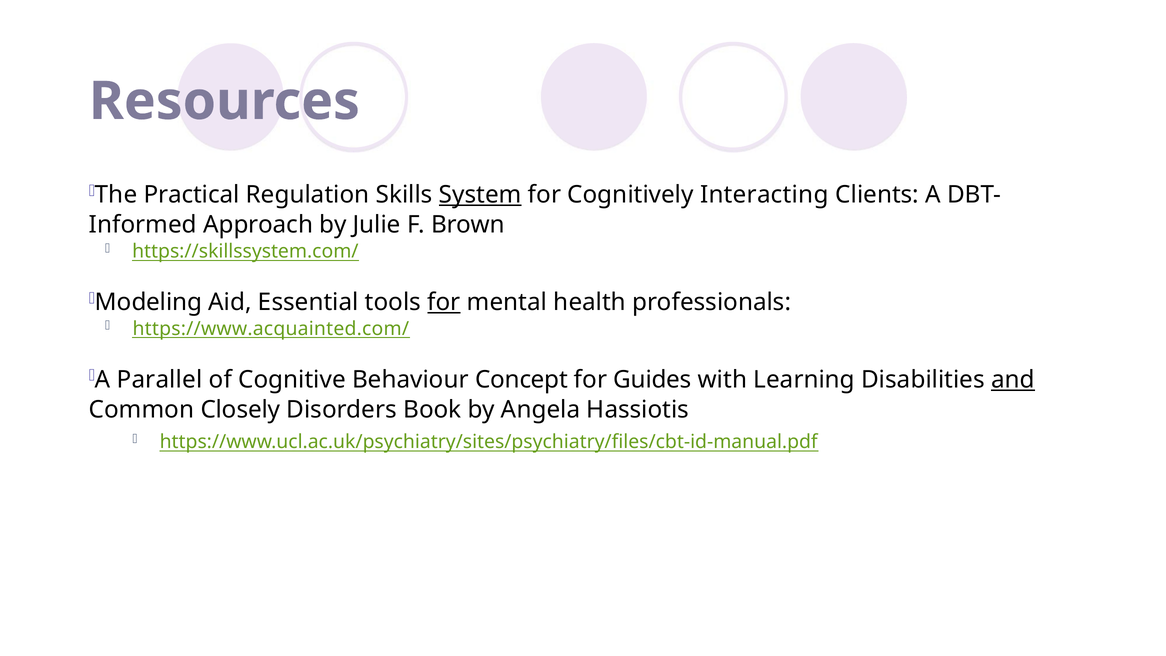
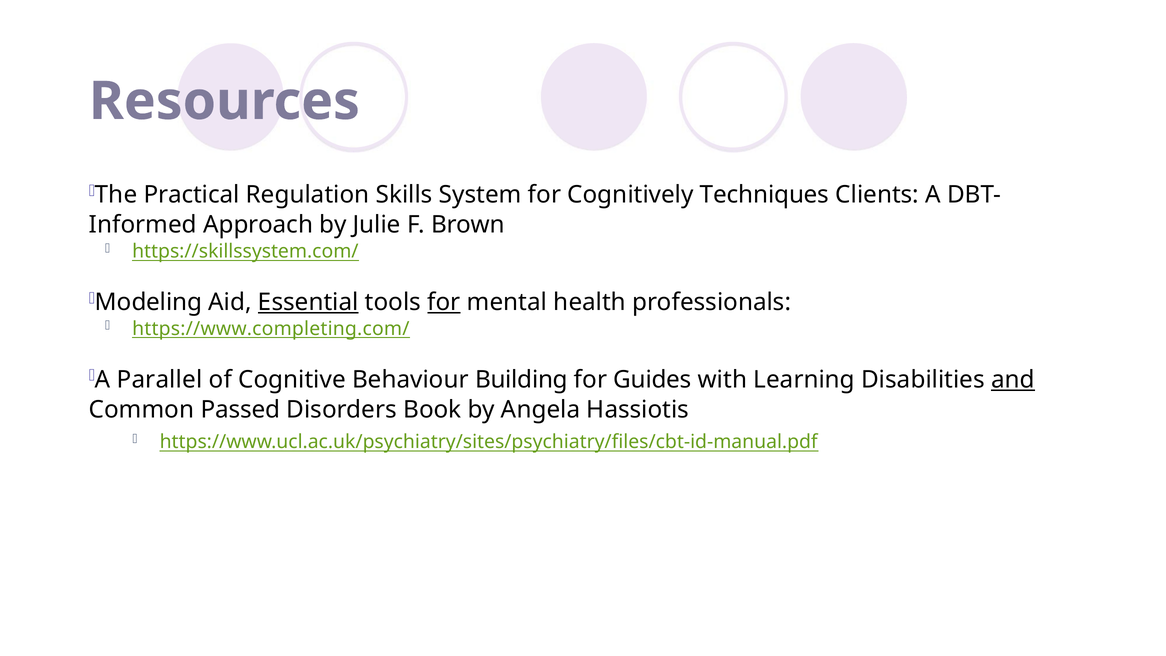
System underline: present -> none (480, 195)
Interacting: Interacting -> Techniques (765, 195)
Essential underline: none -> present (308, 302)
https://www.acquainted.com/: https://www.acquainted.com/ -> https://www.completing.com/ (271, 329)
Concept: Concept -> Building (522, 380)
Closely: Closely -> Passed (240, 409)
